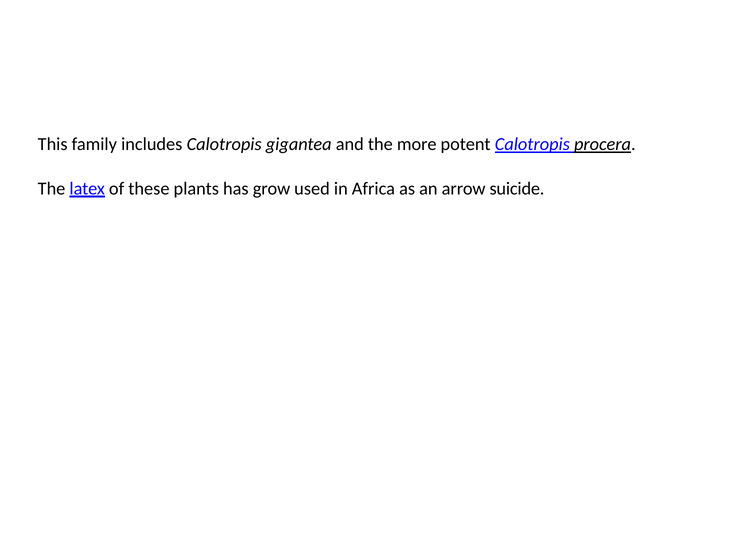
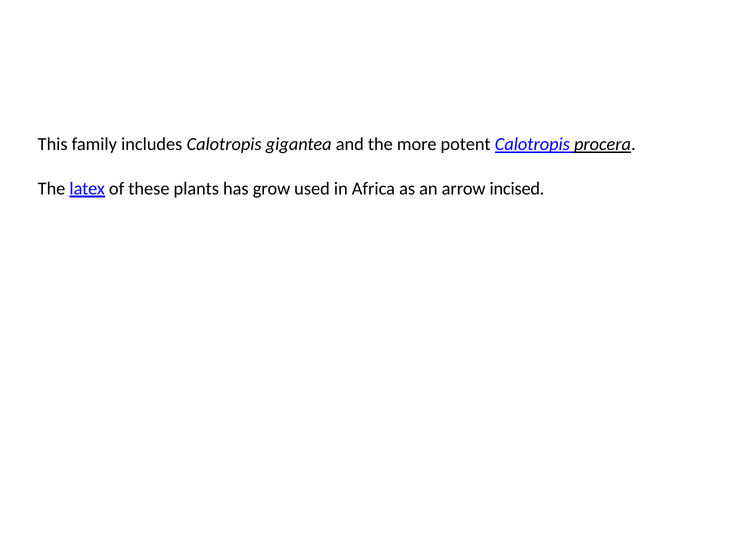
suicide: suicide -> incised (517, 188)
